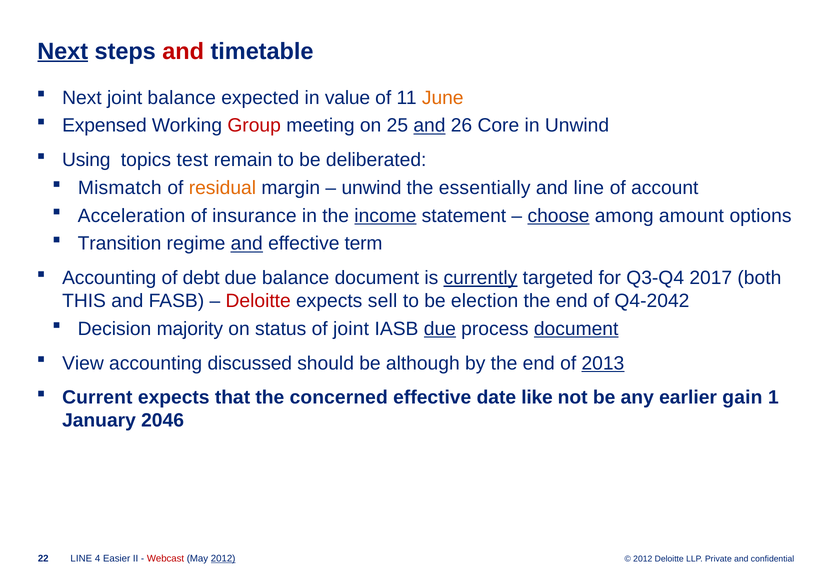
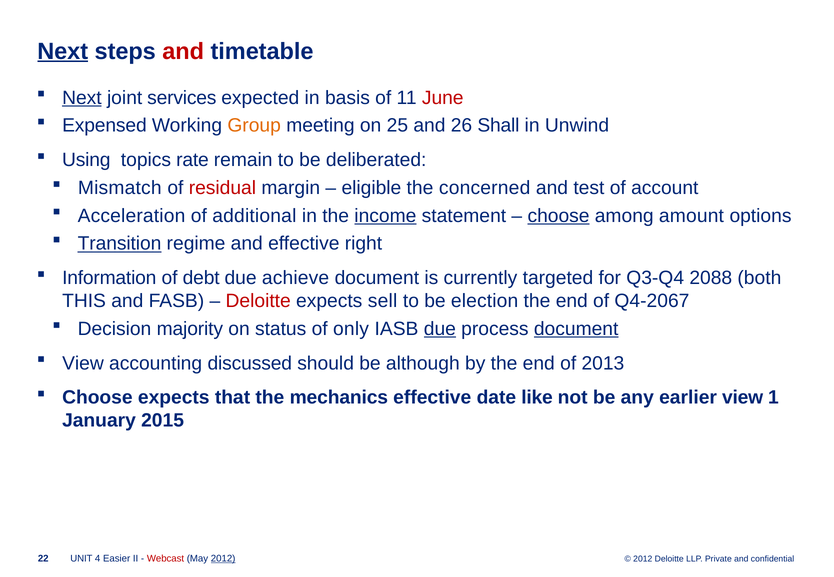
Next underline: none -> present (82, 98)
joint balance: balance -> services (182, 98)
value: value -> basis (347, 98)
June colour: orange -> red (443, 98)
Group colour: red -> orange (254, 126)
and underline: present -> none (429, 126)
Core: Core -> Shall (498, 126)
test: test -> rate (193, 160)
residual colour: orange -> red (222, 188)
unwind: unwind -> eligible (371, 188)
essentially: essentially -> concerned (485, 188)
and line: line -> test (589, 188)
insurance: insurance -> additional (254, 216)
Transition underline: none -> present (120, 244)
and underline: present -> none (247, 244)
term: term -> right (363, 244)
Accounting: Accounting -> Information (109, 278)
due balance: balance -> achieve (296, 278)
currently underline: present -> none (480, 278)
2017: 2017 -> 2088 (711, 278)
Q4-2042: Q4-2042 -> Q4-2067 (652, 301)
of joint: joint -> only (351, 329)
2013 underline: present -> none (603, 363)
Current: Current -> Choose (97, 398)
concerned: concerned -> mechanics (339, 398)
earlier gain: gain -> view (743, 398)
2046: 2046 -> 2015 (163, 421)
LINE: LINE -> UNIT (81, 559)
